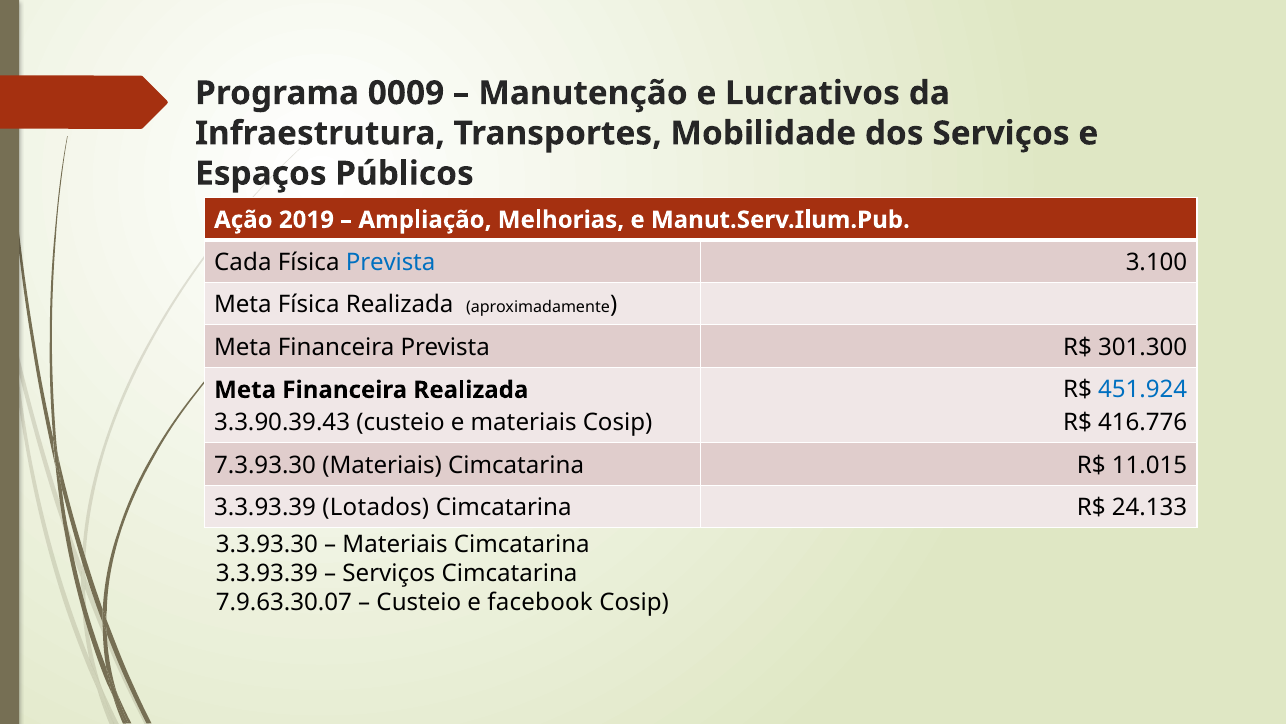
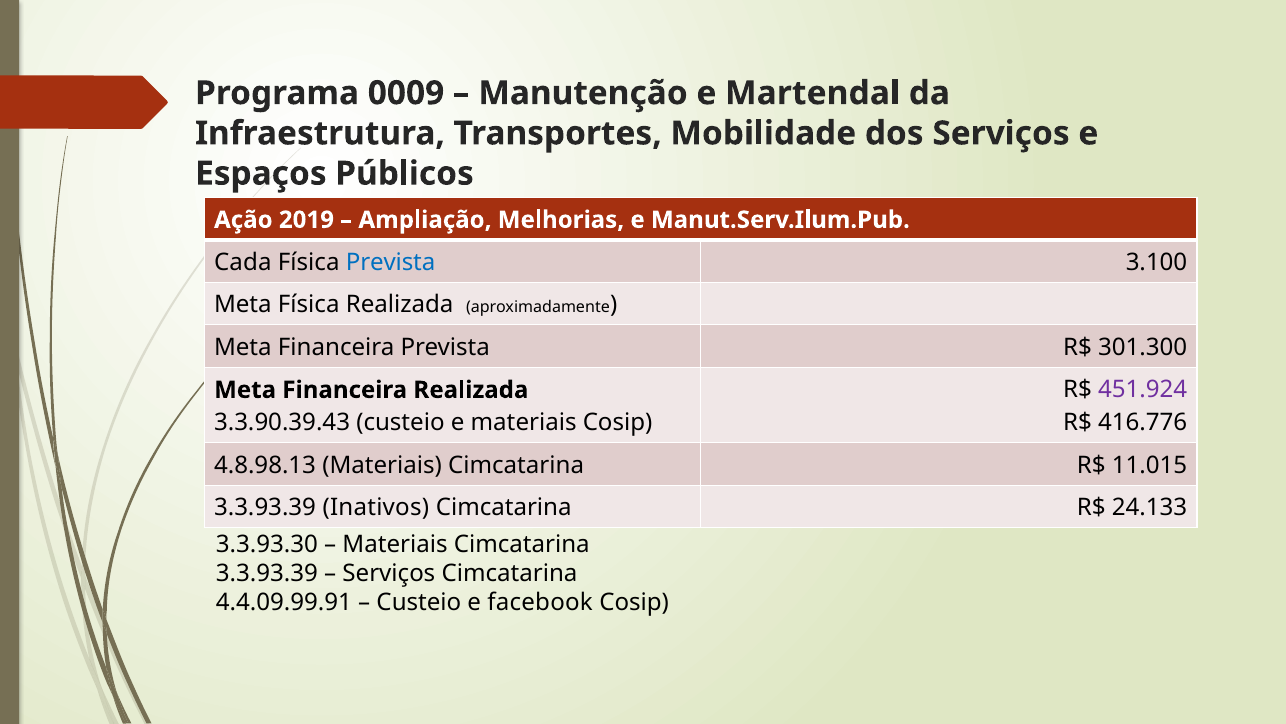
Lucrativos: Lucrativos -> Martendal (812, 93)
451.924 colour: blue -> purple (1143, 390)
7.3.93.30: 7.3.93.30 -> 4.8.98.13 (265, 465)
Lotados: Lotados -> Inativos (376, 507)
7.9.63.30.07: 7.9.63.30.07 -> 4.4.09.99.91 (284, 602)
